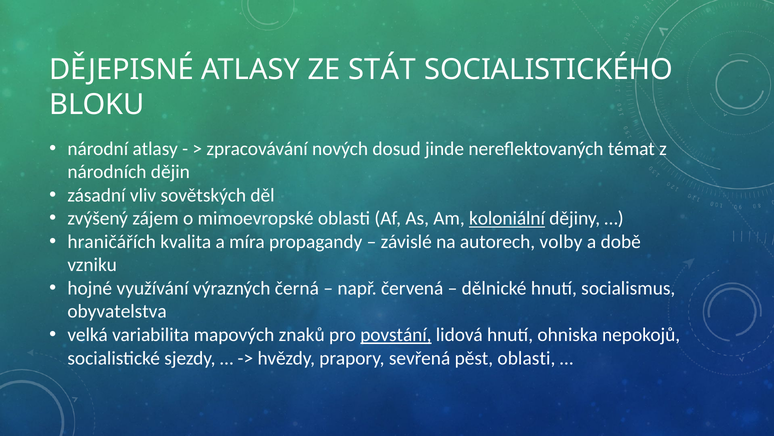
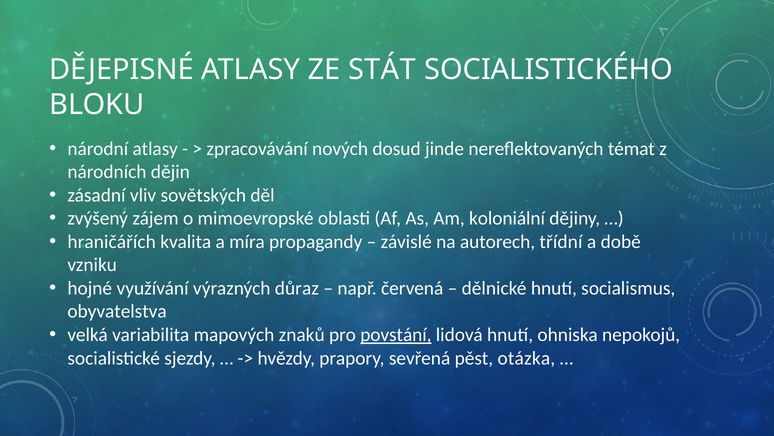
koloniální underline: present -> none (507, 218)
volby: volby -> třídní (561, 241)
černá: černá -> důraz (297, 288)
pěst oblasti: oblasti -> otázka (526, 358)
